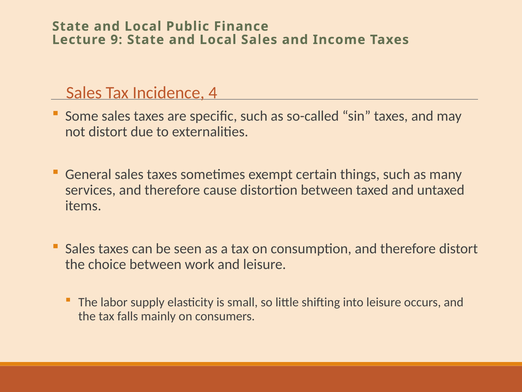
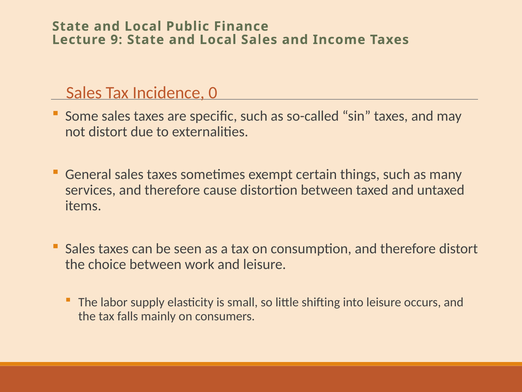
4: 4 -> 0 (213, 93)
